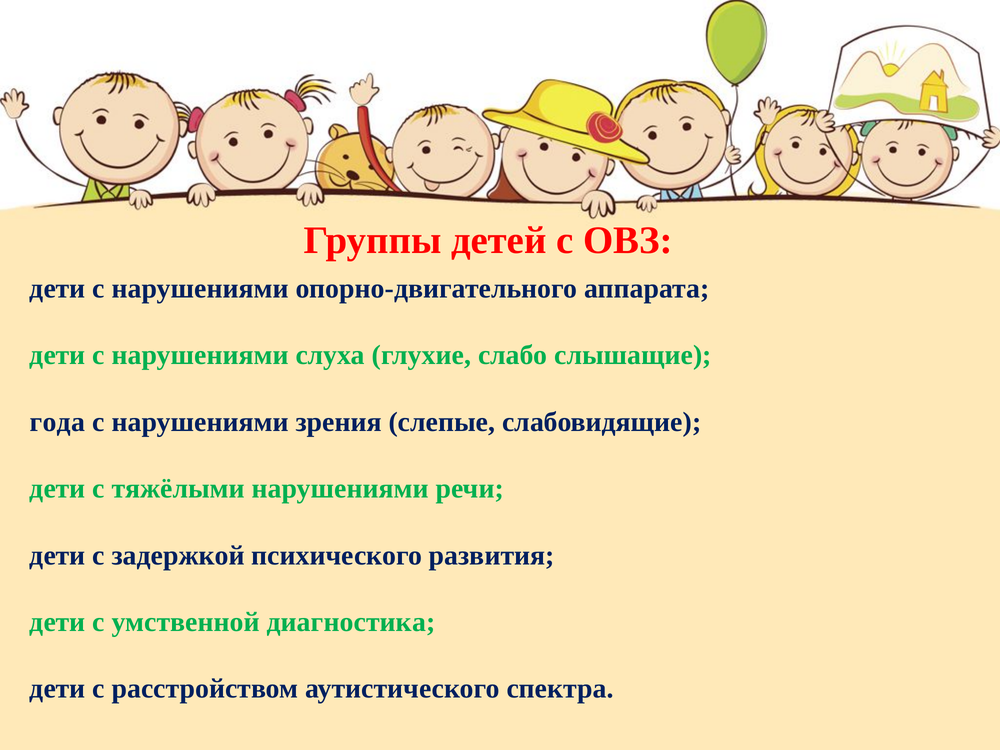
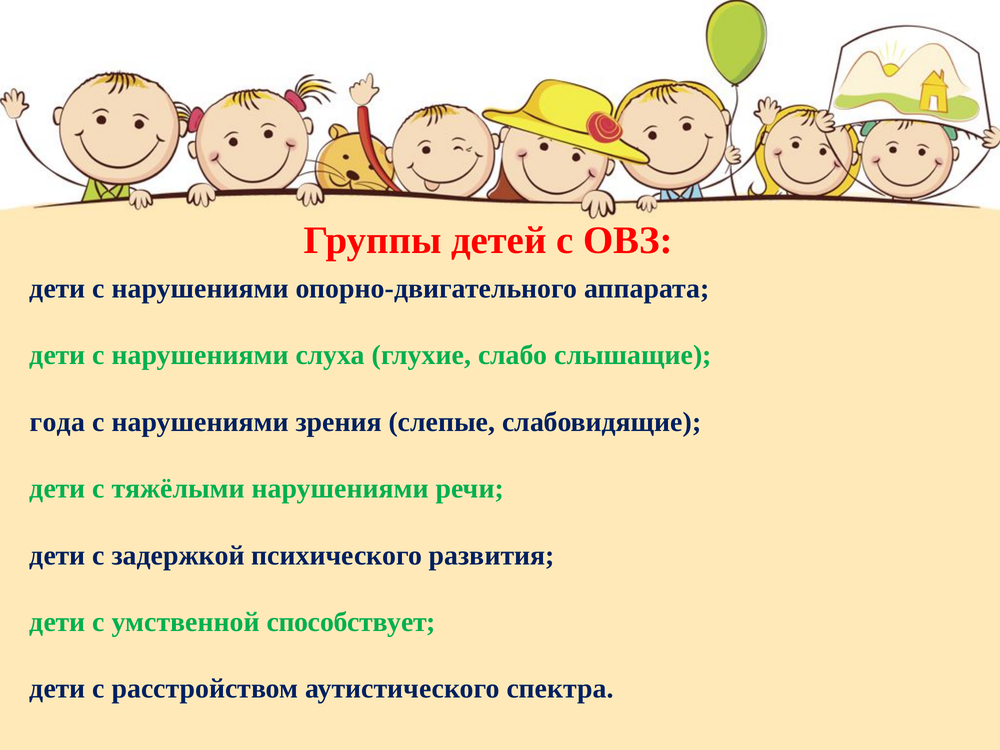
диагностика: диагностика -> способствует (351, 622)
